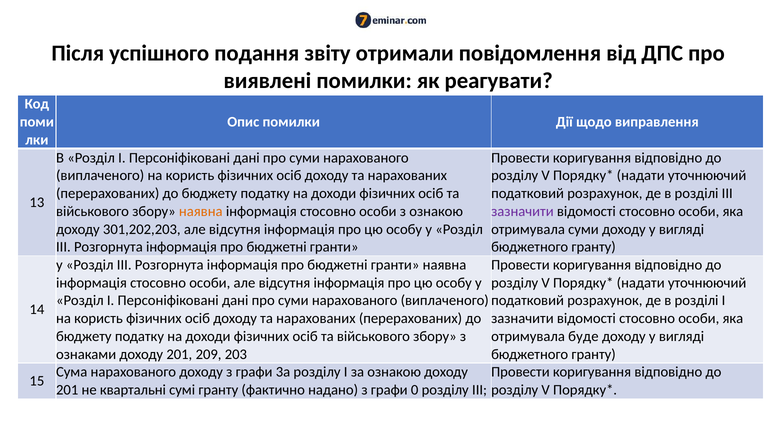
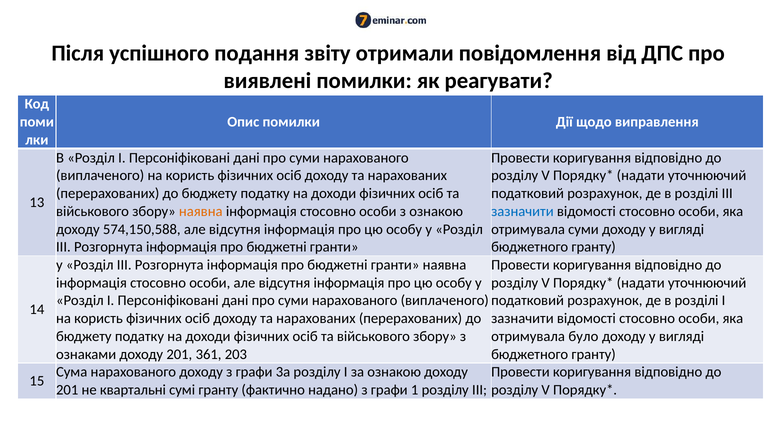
зазначити colour: purple -> blue (522, 211)
301,202,203: 301,202,203 -> 574,150,588 (142, 229)
буде: буде -> було (583, 337)
209: 209 -> 361 (209, 354)
0: 0 -> 1 (415, 390)
